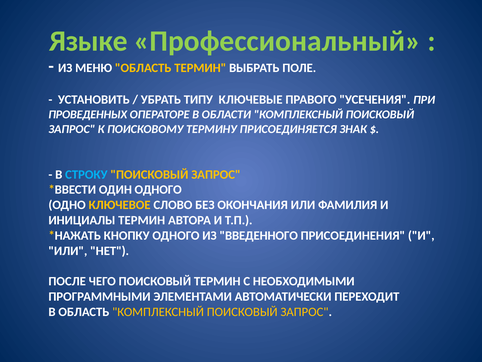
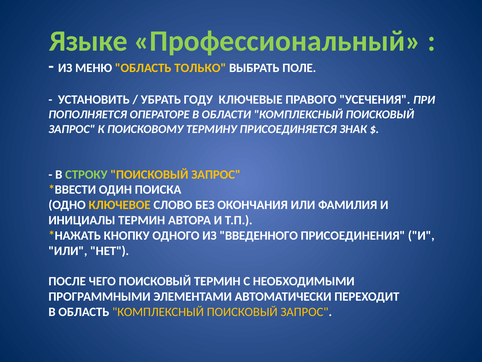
ОБЛАСТЬ ТЕРМИН: ТЕРМИН -> ТОЛЬКО (200, 68)
ТИПУ: ТИПУ -> ГОДУ (198, 100)
ПРОВЕДЕННЫХ: ПРОВЕДЕННЫХ -> ПОПОЛНЯЕТСЯ (88, 114)
СТРОКУ colour: light blue -> light green (86, 174)
ОДИН ОДНОГО: ОДНОГО -> ПОИСКА (158, 190)
